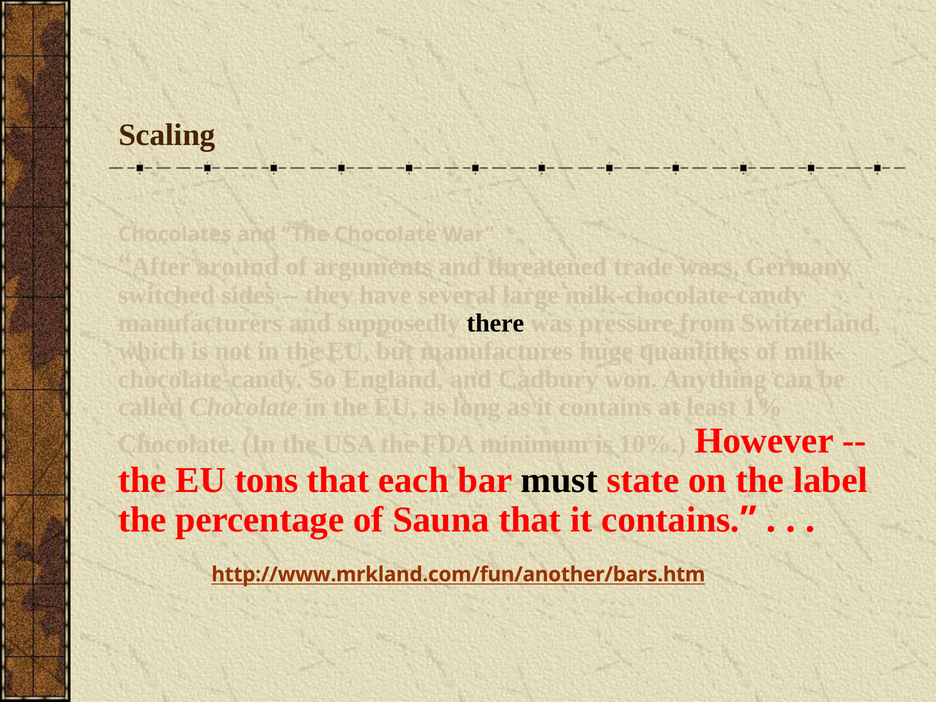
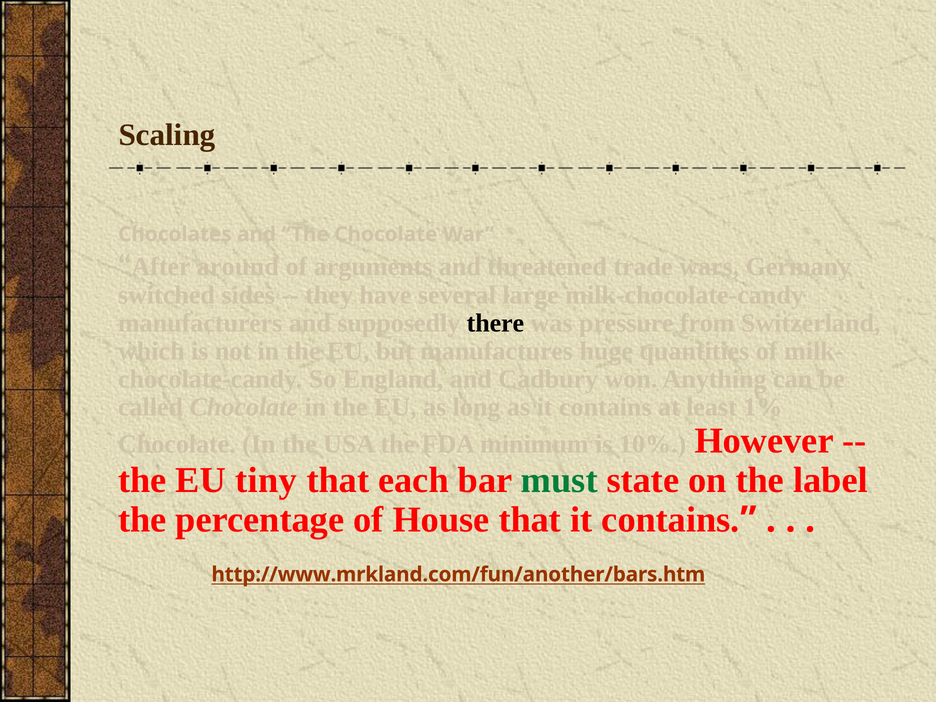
tons: tons -> tiny (266, 480)
must colour: black -> green (559, 480)
Sauna: Sauna -> House (441, 520)
